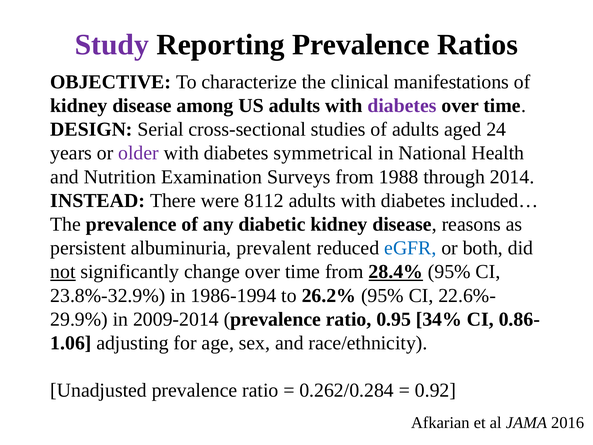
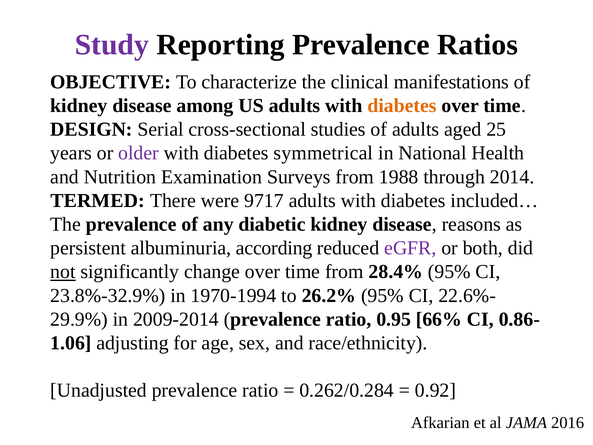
diabetes colour: purple -> orange (402, 106)
24: 24 -> 25 (496, 129)
INSTEAD: INSTEAD -> TERMED (98, 200)
8112: 8112 -> 9717 (264, 200)
prevalent: prevalent -> according (274, 248)
eGFR colour: blue -> purple (410, 248)
28.4% underline: present -> none (396, 272)
1986-1994: 1986-1994 -> 1970-1994 (234, 295)
34%: 34% -> 66% (439, 319)
